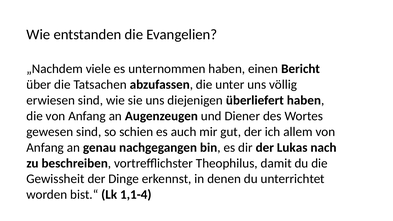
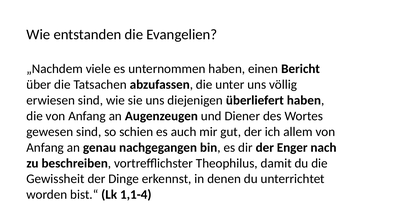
Lukas: Lukas -> Enger (292, 148)
